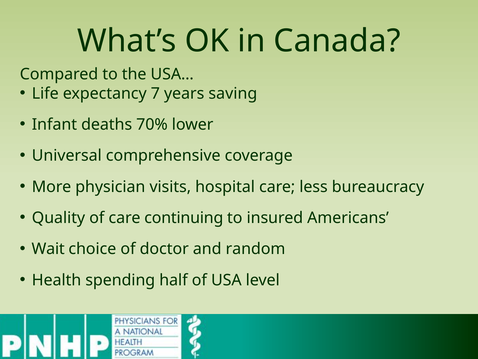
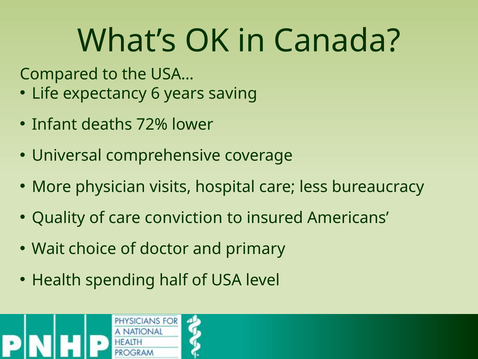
7: 7 -> 6 (155, 93)
70%: 70% -> 72% (152, 124)
continuing: continuing -> conviction (184, 218)
random: random -> primary (255, 249)
